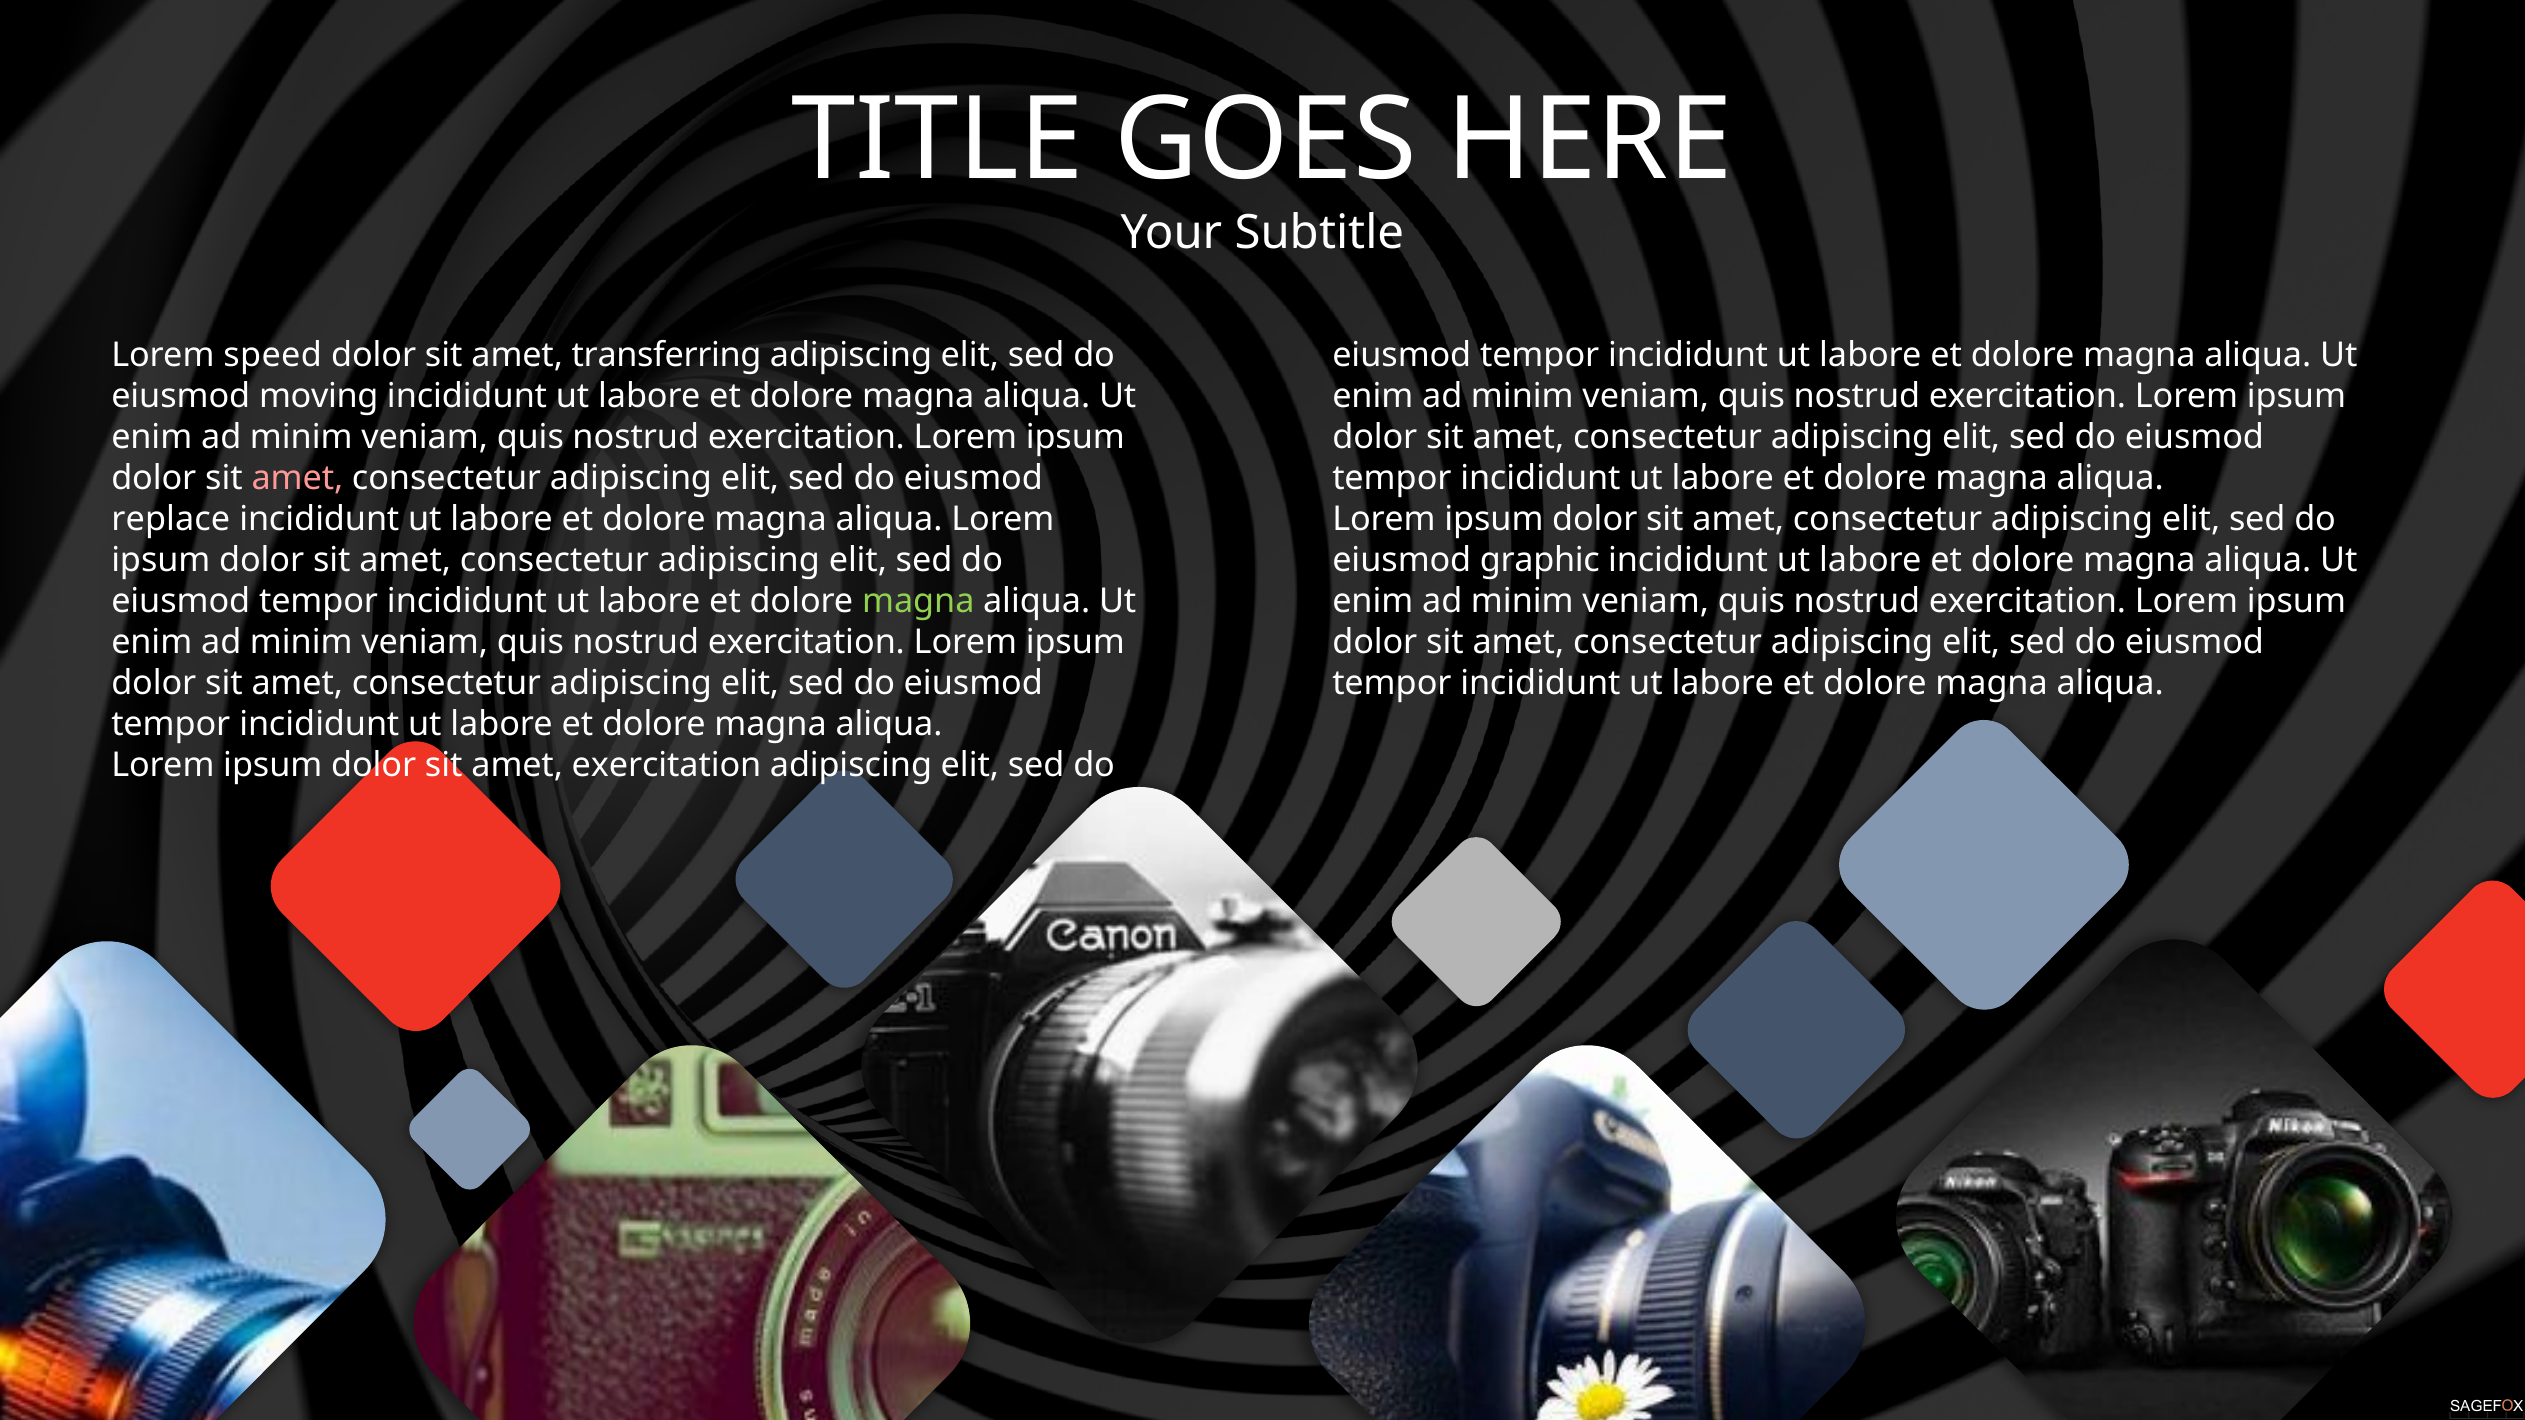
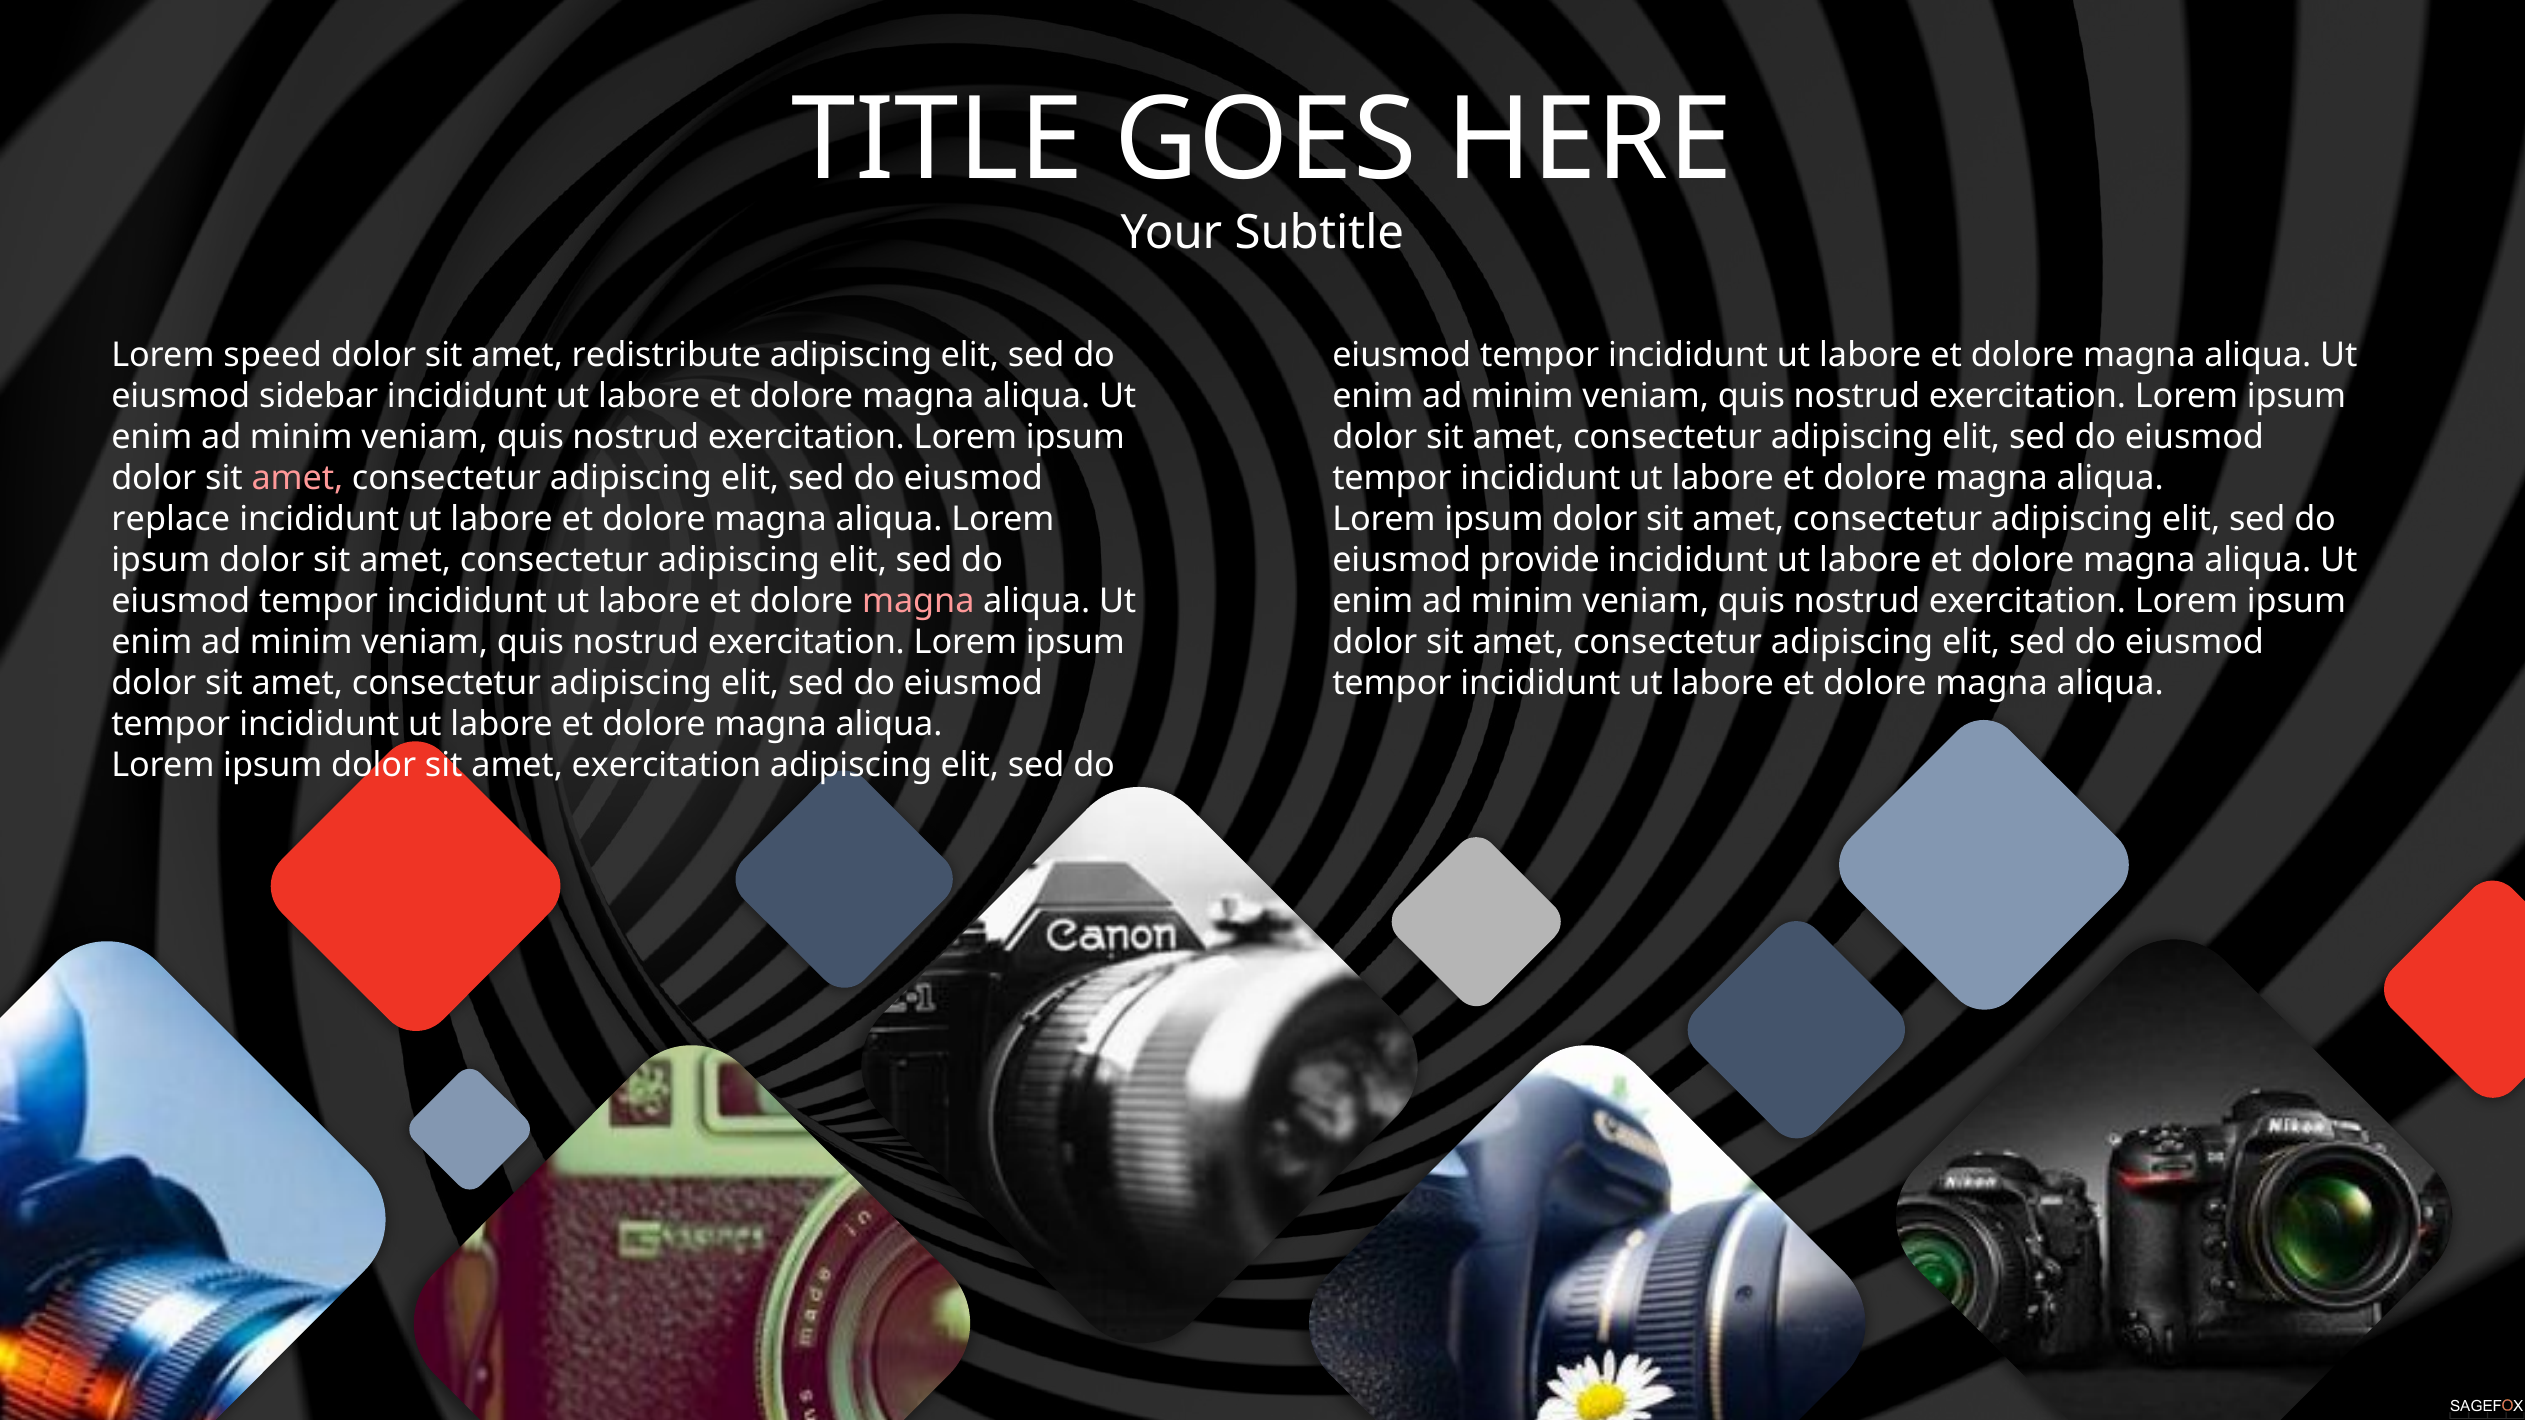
transferring: transferring -> redistribute (666, 355)
moving: moving -> sidebar (319, 396)
graphic: graphic -> provide (1540, 560)
magna colour: light green -> pink (918, 601)
